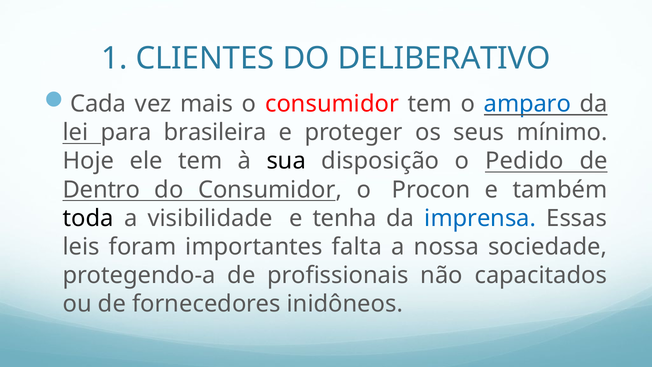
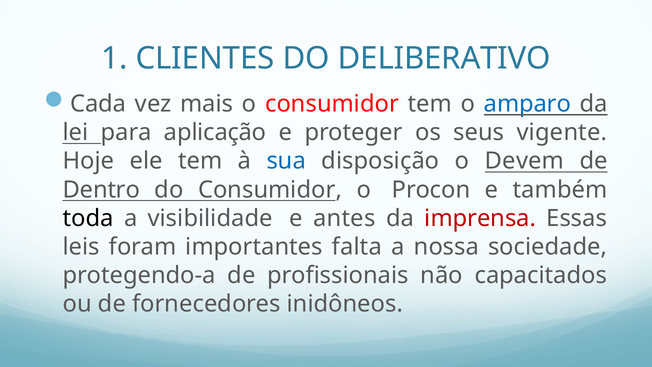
brasileira: brasileira -> aplicação (215, 132)
mínimo: mínimo -> vigente (562, 132)
sua colour: black -> blue (286, 161)
Pedido: Pedido -> Devem (524, 161)
tenha: tenha -> antes (344, 218)
imprensa colour: blue -> red (480, 218)
